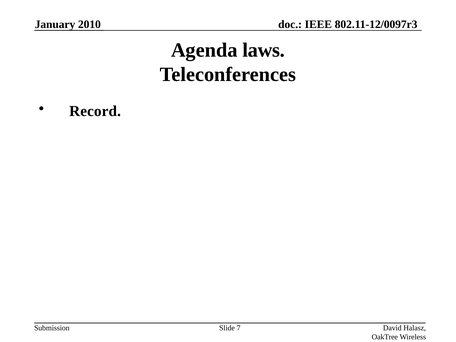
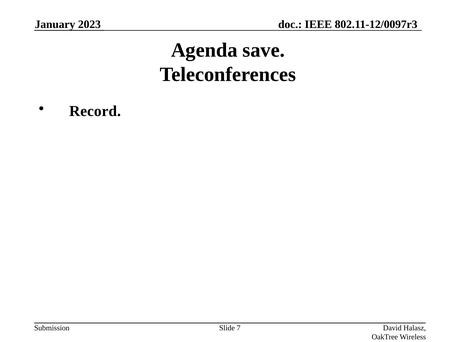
2010: 2010 -> 2023 (89, 24)
laws: laws -> save (264, 50)
